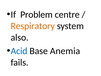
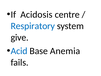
Problem: Problem -> Acidosis (36, 14)
Respiratory colour: orange -> blue (33, 26)
also: also -> give (20, 37)
